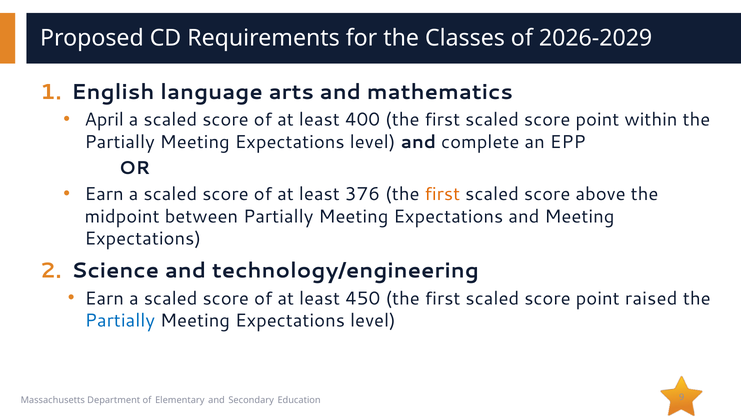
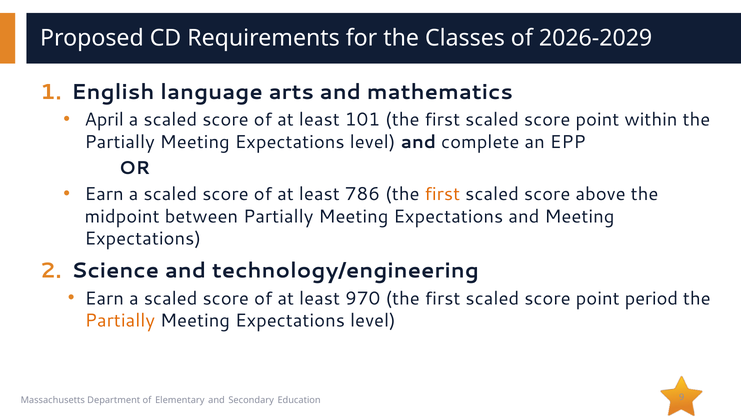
400: 400 -> 101 (362, 120)
376: 376 -> 786 (362, 194)
450: 450 -> 970 (363, 298)
raised: raised -> period (651, 298)
Partially colour: blue -> orange (120, 320)
